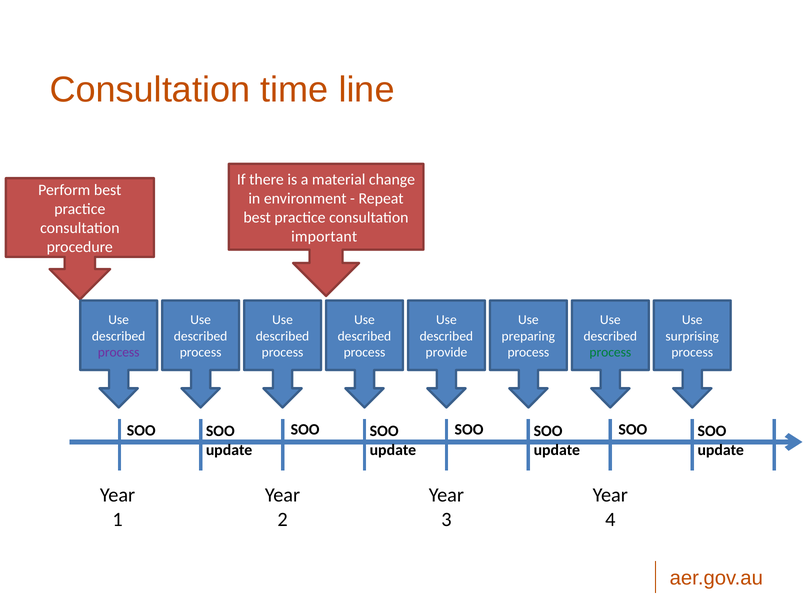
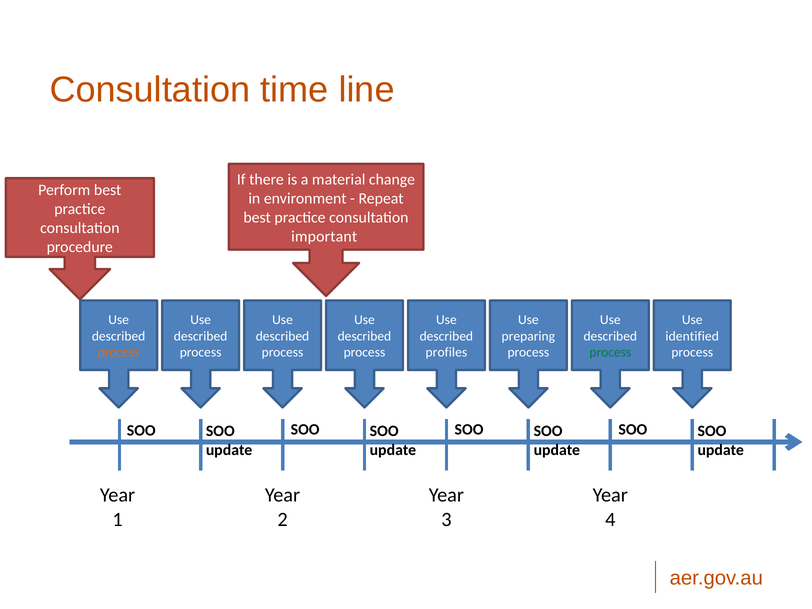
surprising: surprising -> identified (692, 336)
process colour: purple -> orange (119, 352)
provide: provide -> profiles (446, 352)
